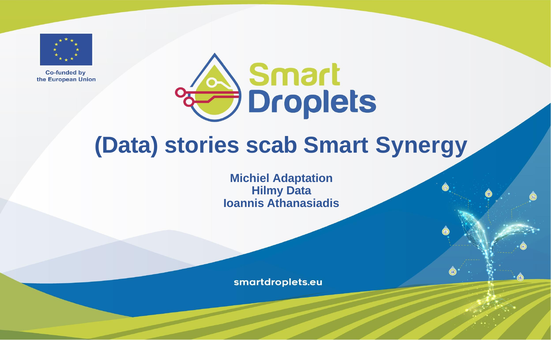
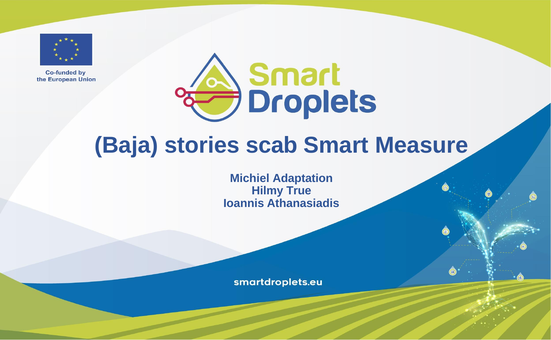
Data: Data -> Baja (126, 145)
Synergy: Synergy -> Measure (422, 145)
Hilmy Data: Data -> True (299, 191)
